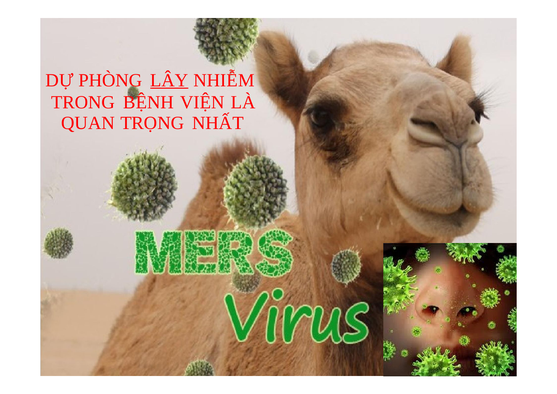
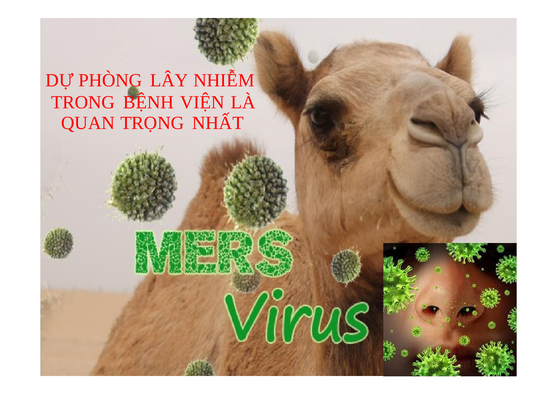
LÂY underline: present -> none (169, 80)
